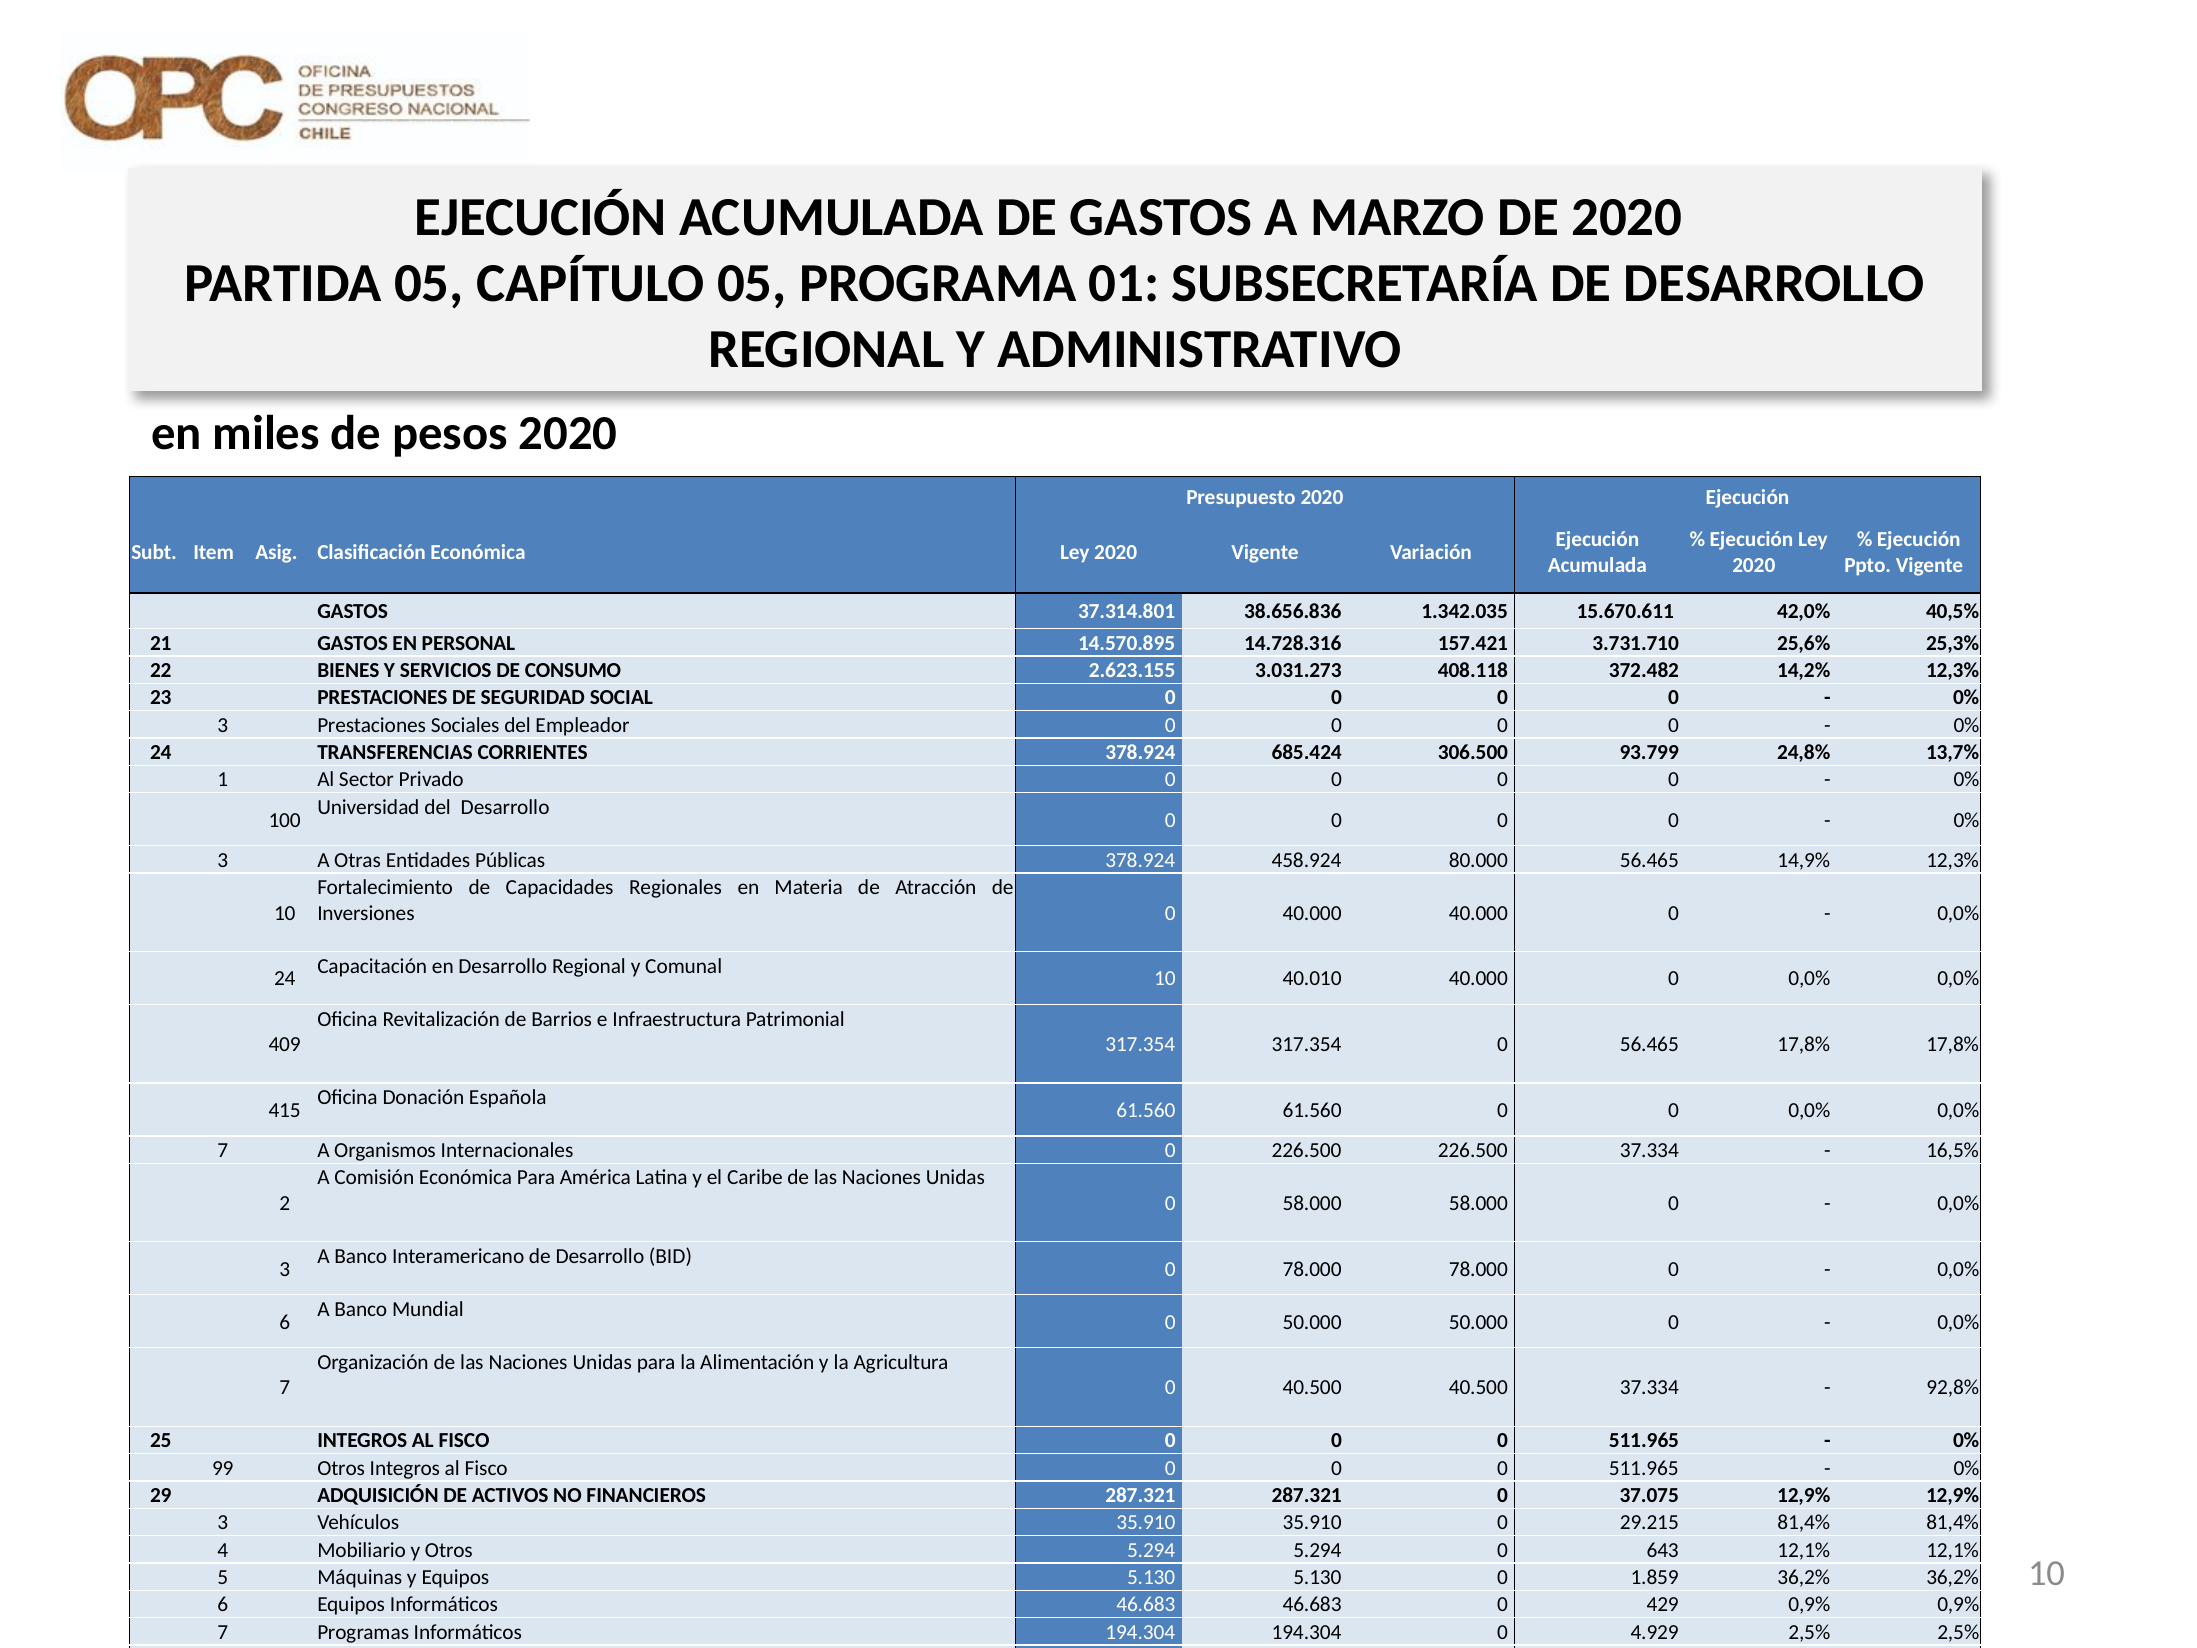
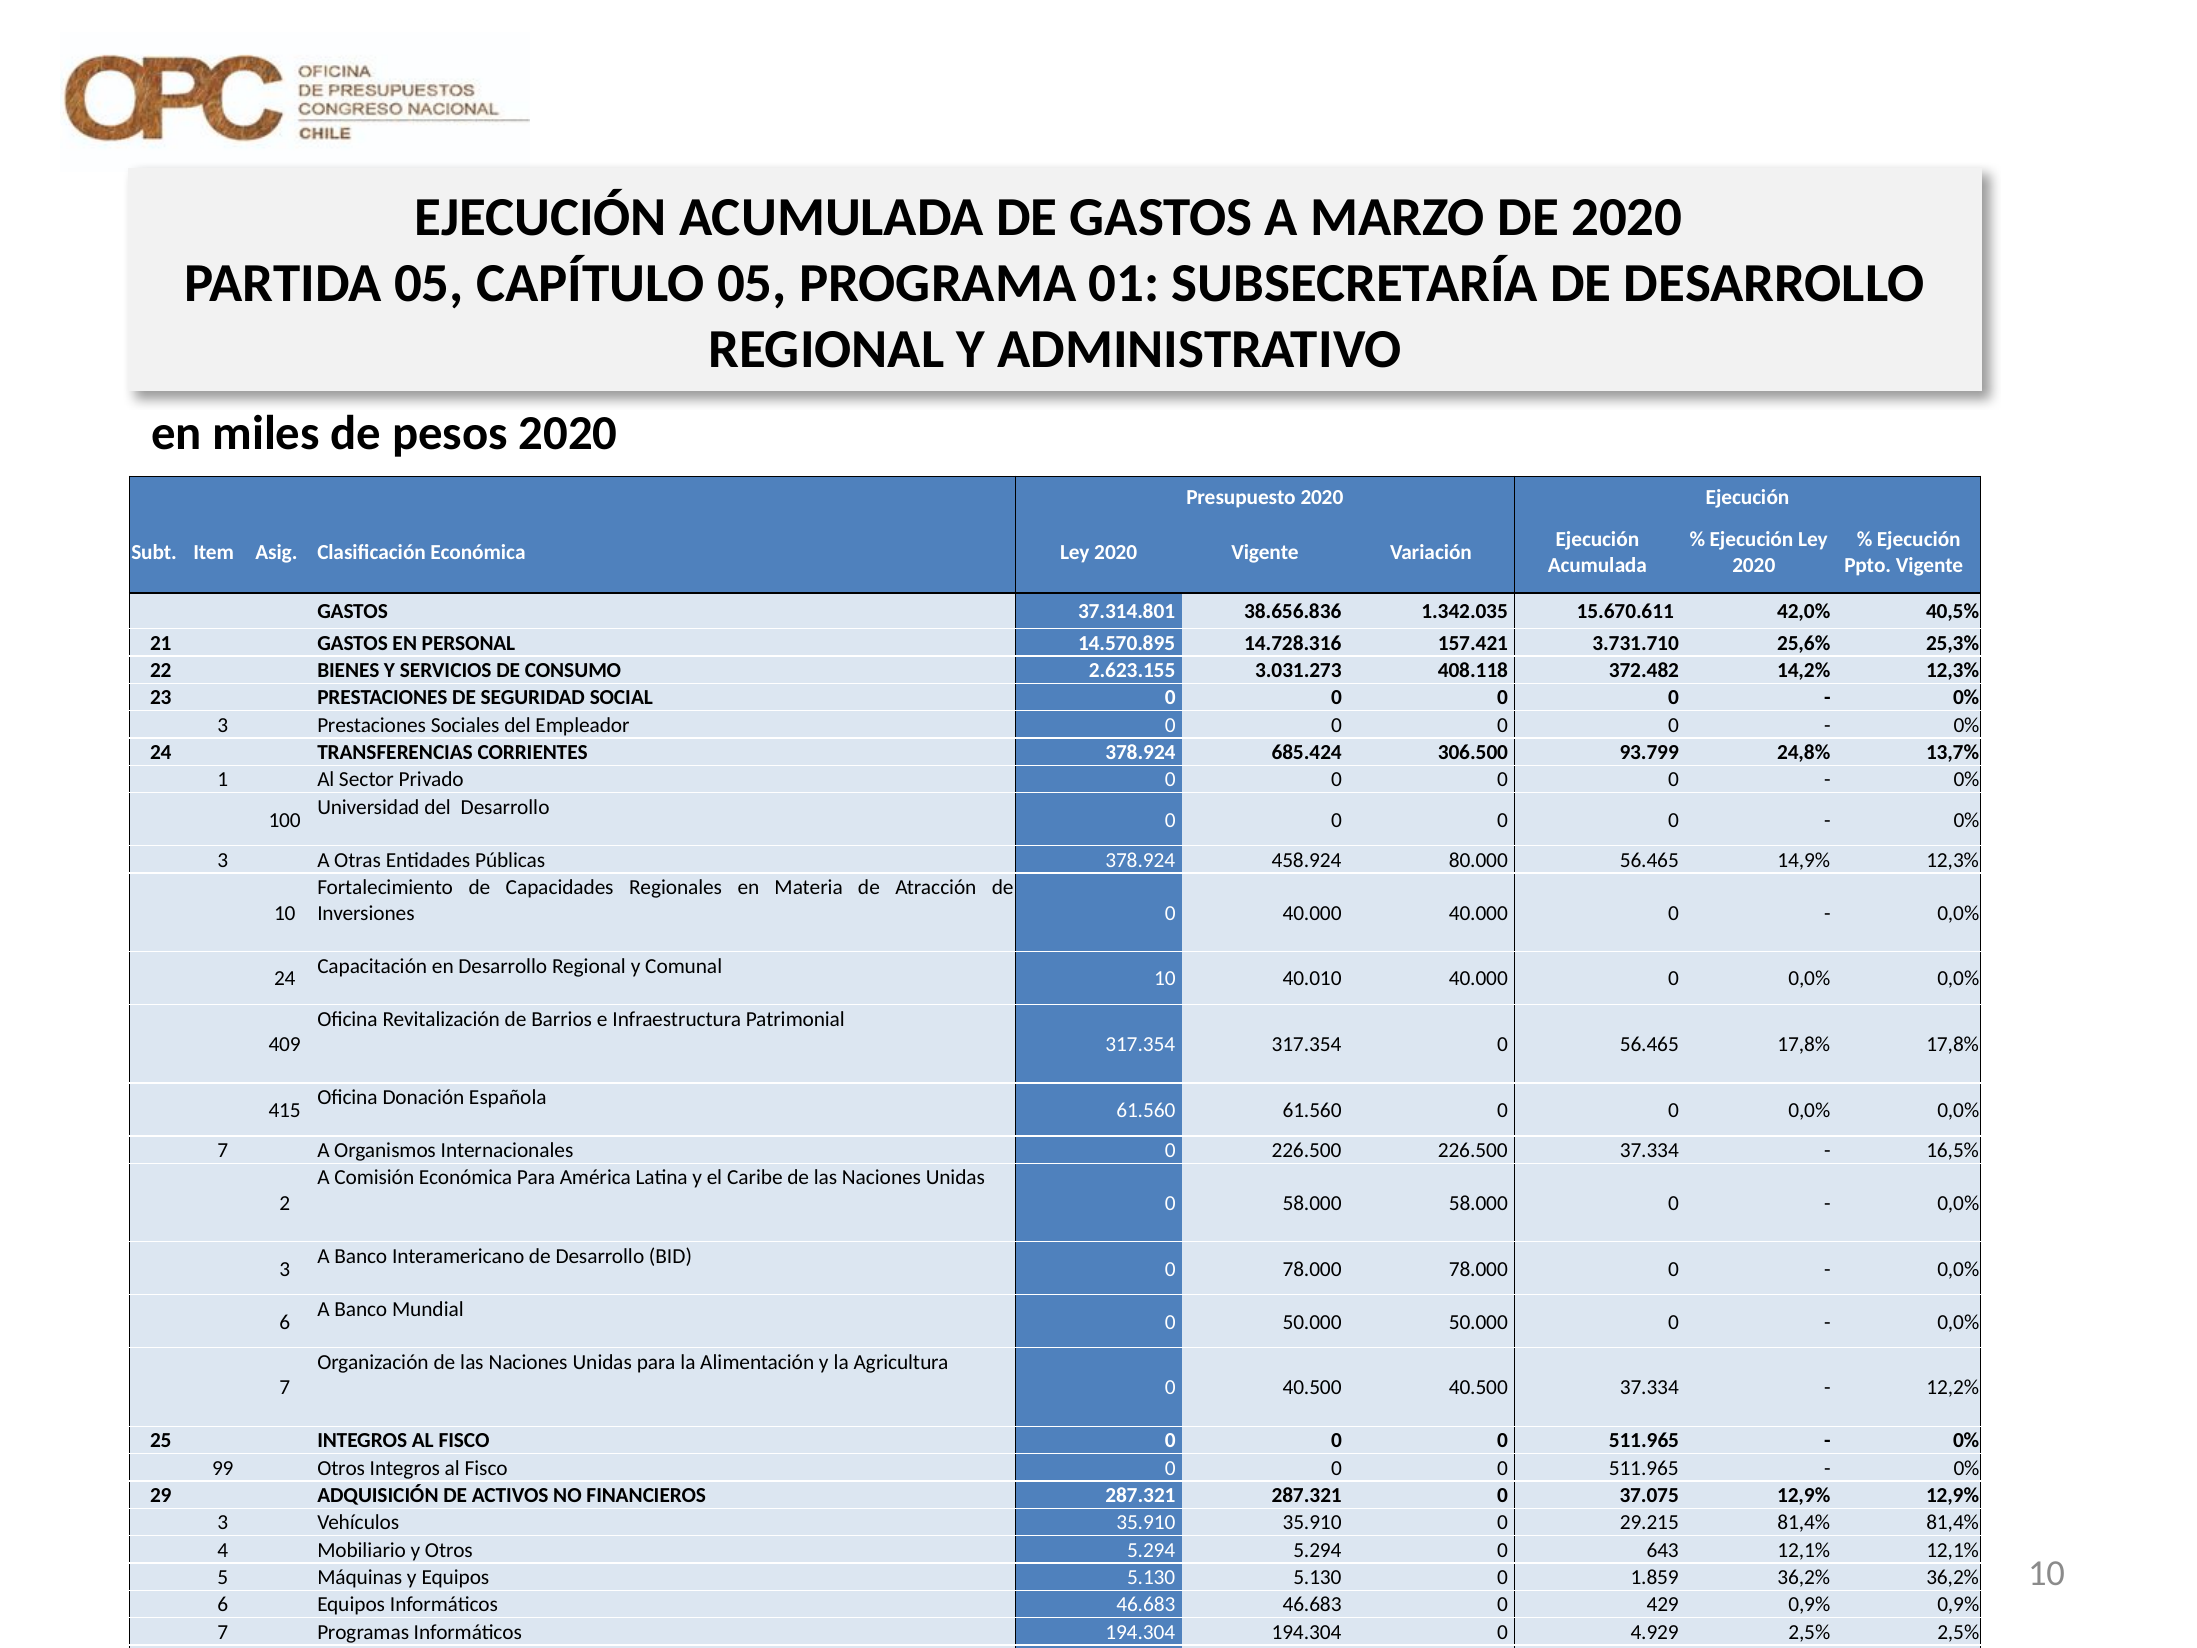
92,8%: 92,8% -> 12,2% (1953, 1388)
